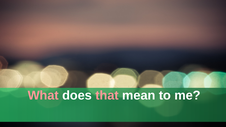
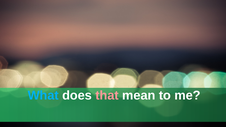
What colour: pink -> light blue (43, 96)
